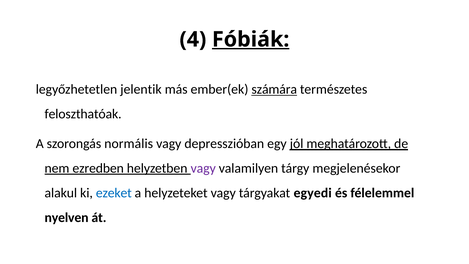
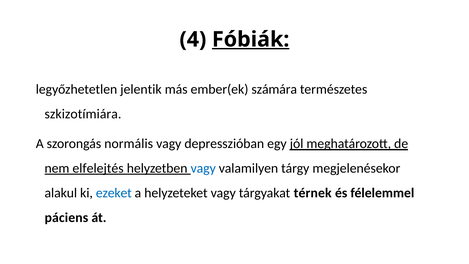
számára underline: present -> none (274, 89)
feloszthatóak: feloszthatóak -> szkizotímiára (83, 114)
ezredben: ezredben -> elfelejtés (98, 168)
vagy colour: purple -> blue (203, 168)
egyedi: egyedi -> térnek (313, 193)
nyelven: nyelven -> páciens (66, 217)
